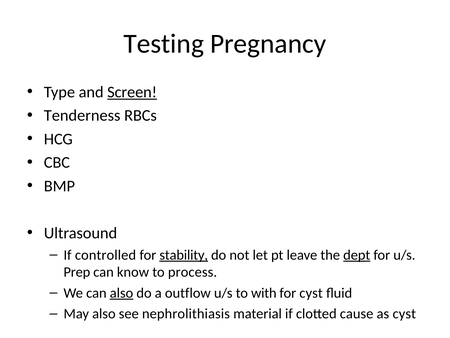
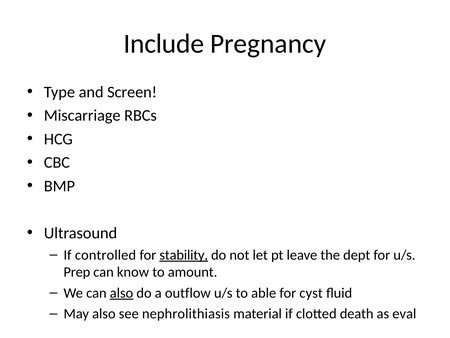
Testing: Testing -> Include (164, 44)
Screen underline: present -> none (132, 92)
Tenderness: Tenderness -> Miscarriage (82, 115)
dept underline: present -> none (357, 255)
process: process -> amount (193, 272)
with: with -> able (264, 293)
cause: cause -> death (357, 313)
as cyst: cyst -> eval (404, 313)
